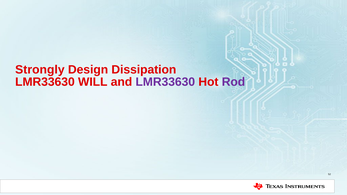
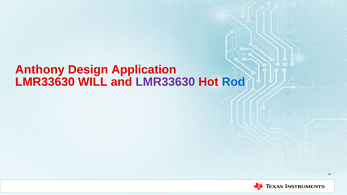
Strongly: Strongly -> Anthony (40, 70)
Dissipation: Dissipation -> Application (144, 70)
Rod colour: purple -> blue (233, 82)
